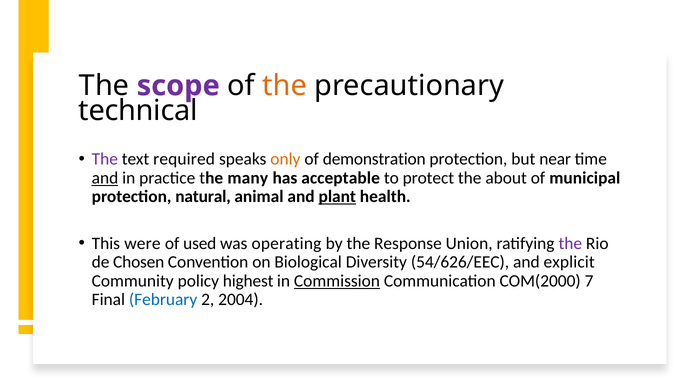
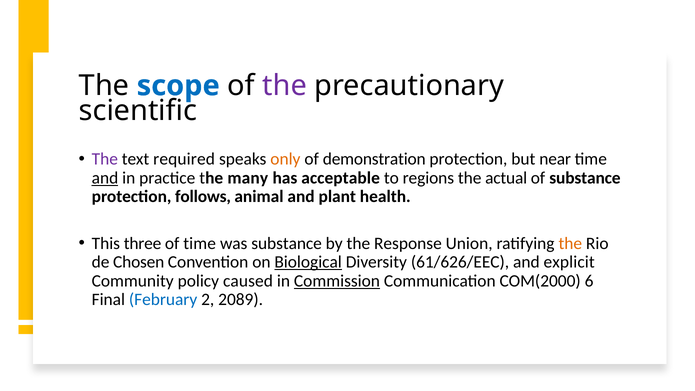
scope colour: purple -> blue (178, 86)
the colour: orange -> purple (285, 86)
technical: technical -> scientific (138, 111)
protect: protect -> regions (428, 178)
about: about -> actual (506, 178)
of municipal: municipal -> substance (585, 178)
natural: natural -> follows (203, 197)
plant underline: present -> none (337, 197)
were: were -> three (143, 243)
of used: used -> time (200, 243)
was operating: operating -> substance (287, 243)
the colour: purple -> orange (570, 243)
Biological underline: none -> present (308, 262)
54/626/EEC: 54/626/EEC -> 61/626/EEC (460, 262)
highest: highest -> caused (248, 281)
7: 7 -> 6 (589, 281)
2004: 2004 -> 2089 (241, 300)
